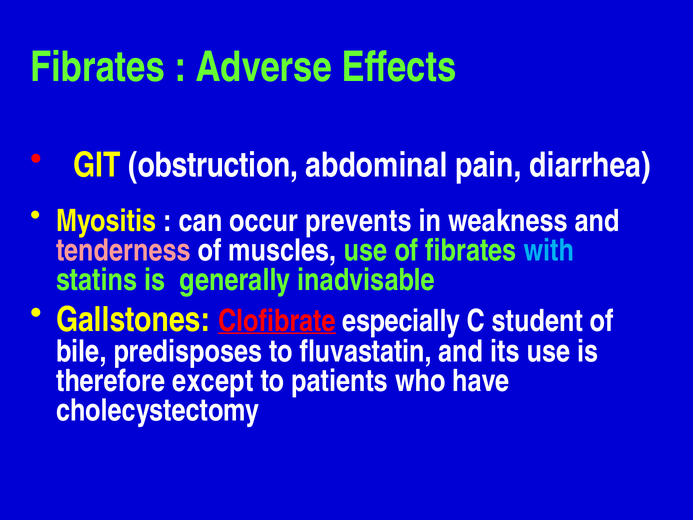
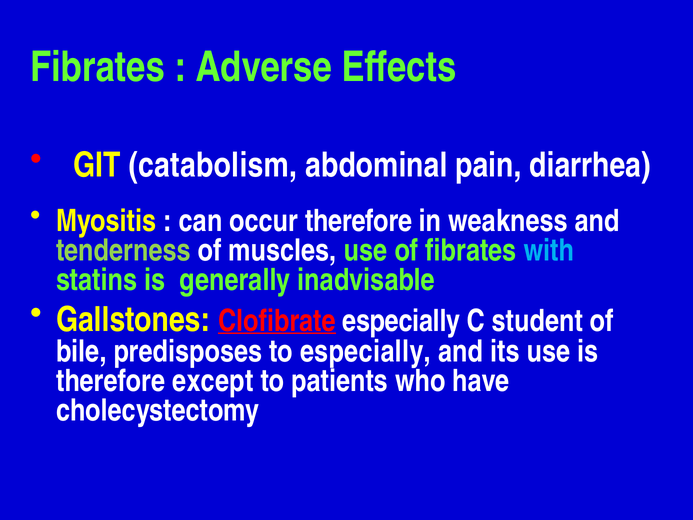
obstruction: obstruction -> catabolism (213, 165)
occur prevents: prevents -> therefore (359, 221)
tenderness colour: pink -> light green (123, 250)
to fluvastatin: fluvastatin -> especially (365, 351)
